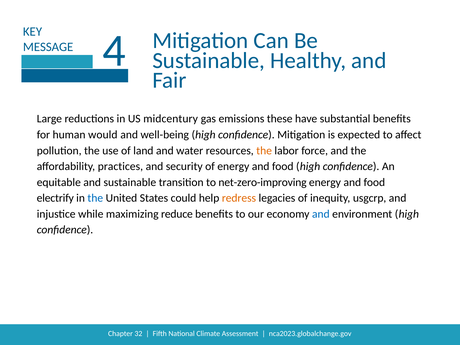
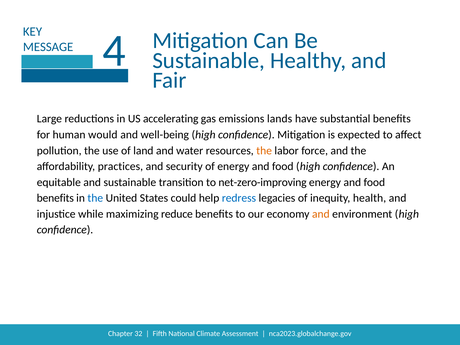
midcentury: midcentury -> accelerating (171, 119)
these: these -> lands (280, 119)
electrify: electrify -> benefits (55, 198)
redress colour: orange -> blue (239, 198)
usgcrp: usgcrp -> health (370, 198)
and colour: blue -> orange (321, 214)
